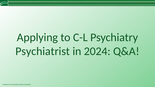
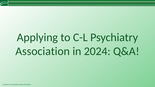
Psychiatrist: Psychiatrist -> Association (43, 51)
